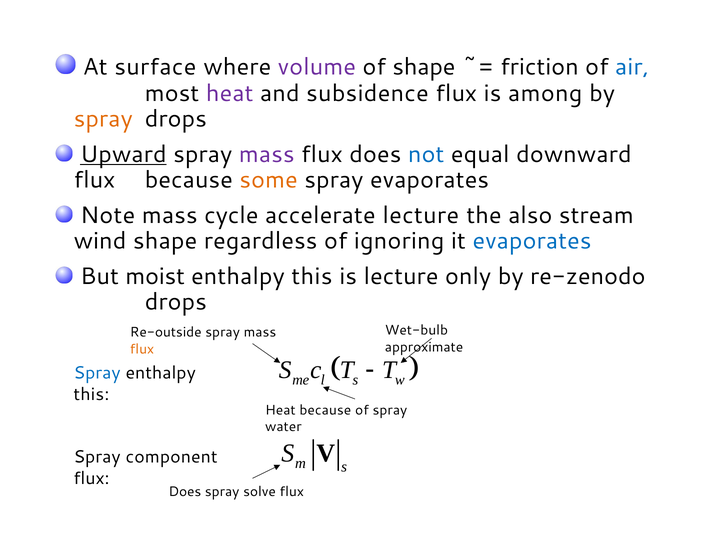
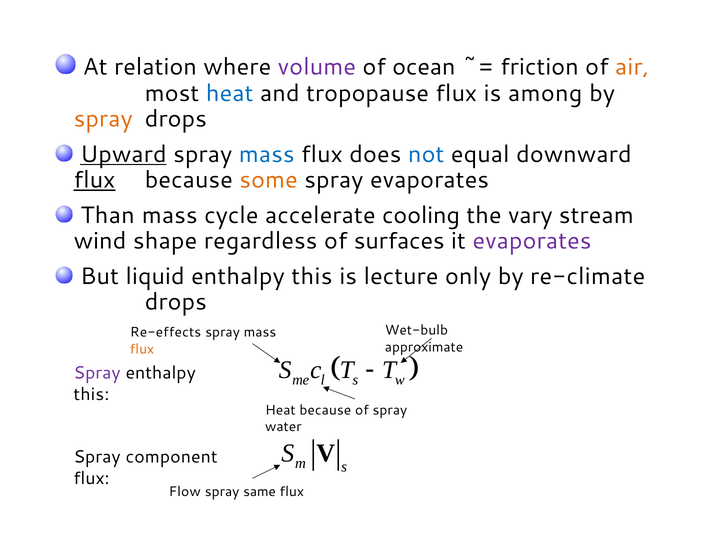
surface: surface -> relation (155, 67)
of shape: shape -> ocean (424, 67)
air colour: blue -> orange (632, 67)
heat colour: purple -> blue (230, 93)
subsidence: subsidence -> tropopause (368, 93)
mass colour: purple -> blue (267, 154)
flux underline: none -> present (94, 180)
Note: Note -> Than (108, 215)
accelerate lecture: lecture -> cooling (421, 215)
also: also -> vary (530, 215)
ignoring: ignoring -> surfaces (399, 241)
evaporates colour: blue -> purple (532, 241)
moist: moist -> liquid (155, 276)
re-zenodo: re-zenodo -> re-climate (588, 276)
Re-outside: Re-outside -> Re-effects (166, 332)
Spray colour: blue -> purple (97, 373)
Does: Does -> Flow (185, 491)
solve: solve -> same (260, 491)
